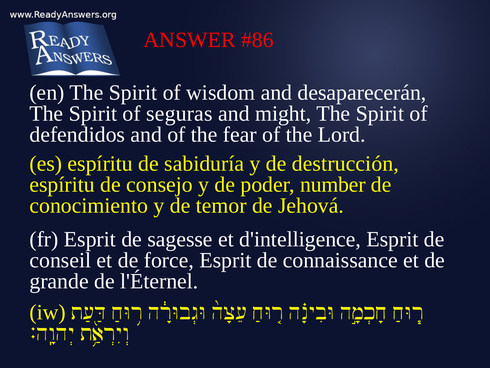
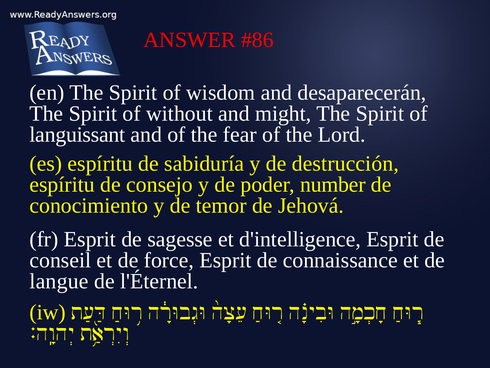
seguras: seguras -> without (179, 113)
defendidos: defendidos -> languissant (77, 134)
grande: grande -> langue (59, 281)
